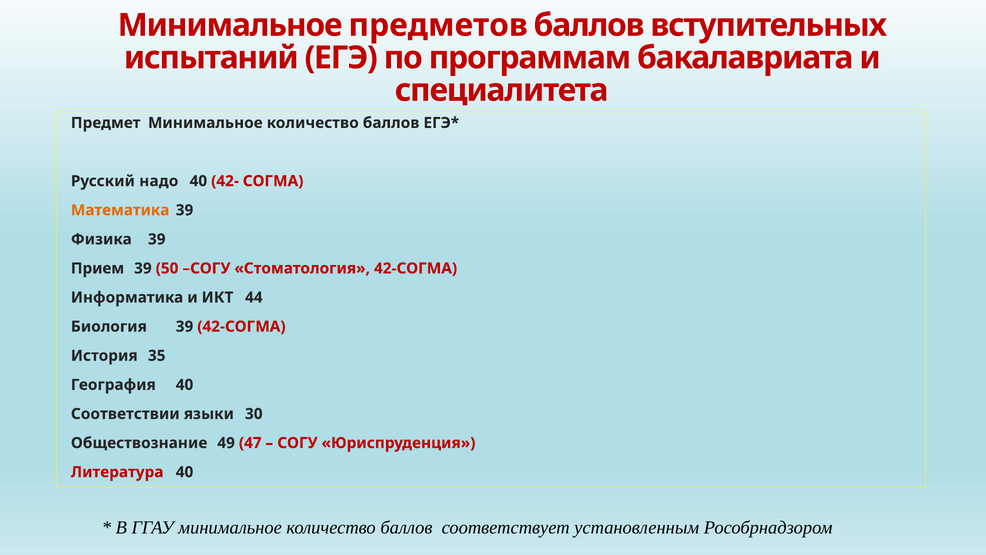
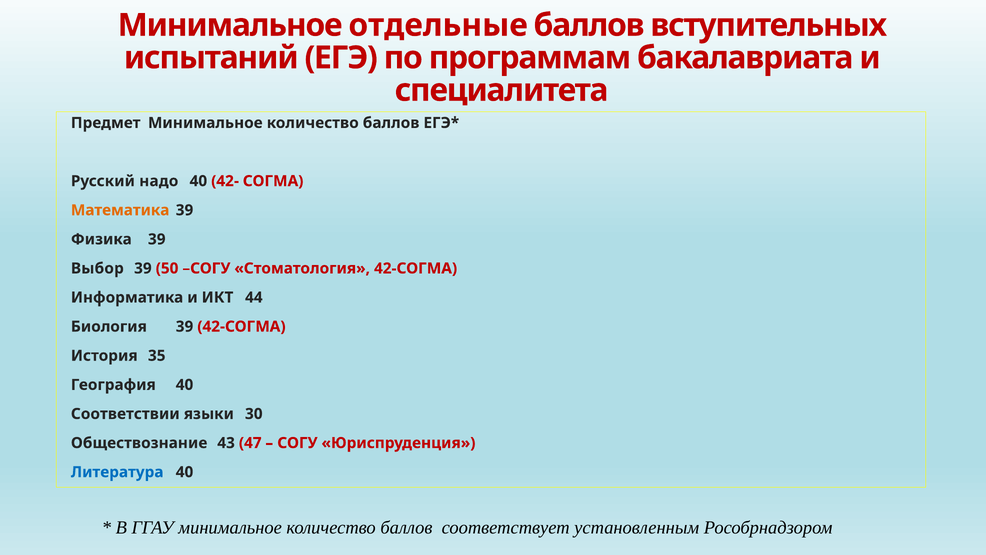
предметов: предметов -> отдельные (438, 25)
Прием: Прием -> Выбор (97, 268)
49: 49 -> 43 (226, 443)
Литература colour: red -> blue (117, 472)
